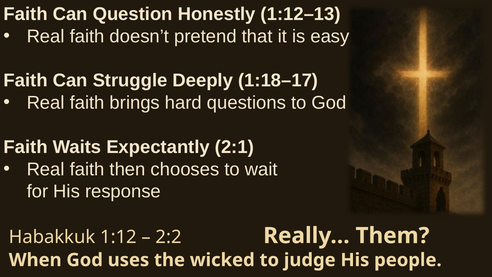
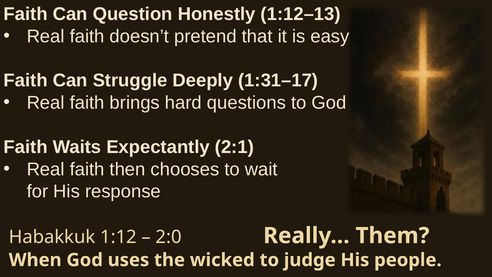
1:18–17: 1:18–17 -> 1:31–17 (278, 80)
2:2: 2:2 -> 2:0 (169, 237)
